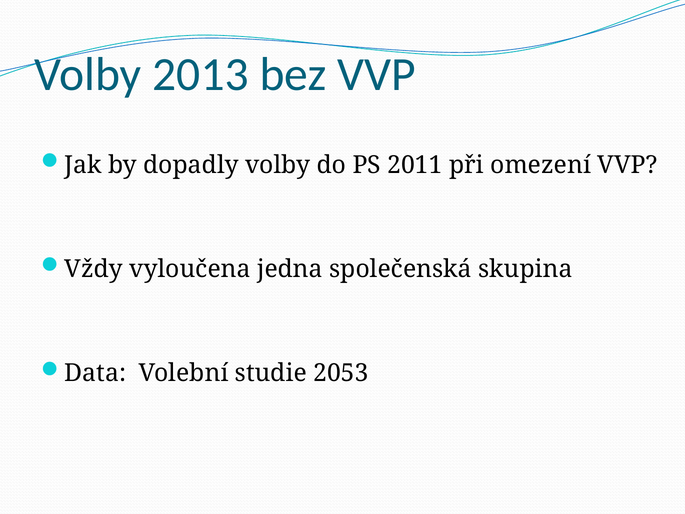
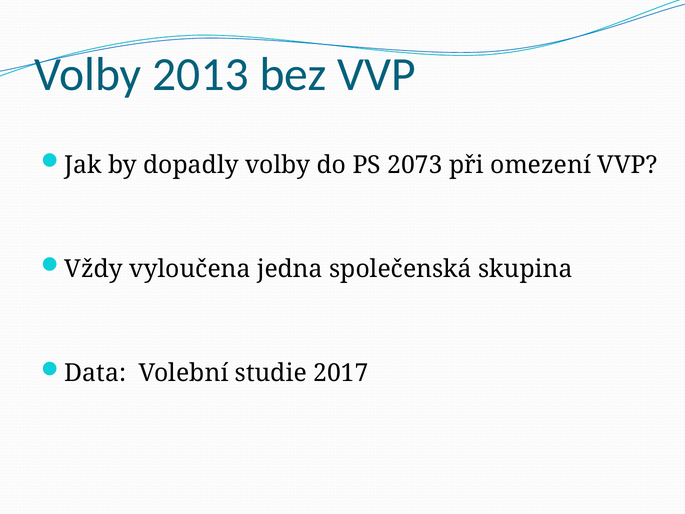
2011: 2011 -> 2073 (415, 165)
2053: 2053 -> 2017 (341, 373)
